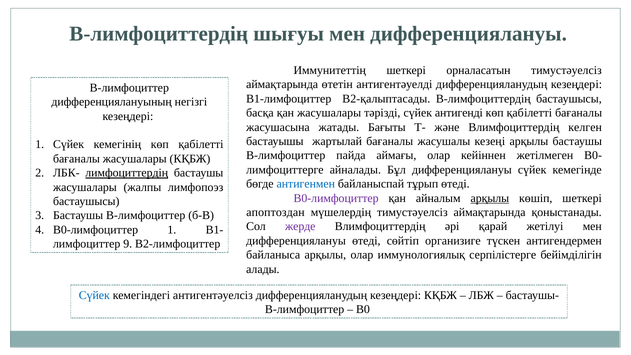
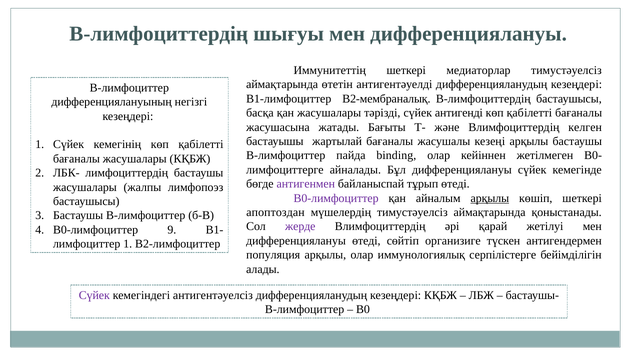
орналасатын: орналасатын -> медиаторлар (478, 70)
В2-қалыптасады: В2-қалыптасады -> В2-мембраналық (386, 99)
аймағы: аймағы -> binding (396, 155)
лимфоциттердің underline: present -> none (127, 173)
антигенмен colour: blue -> purple (306, 184)
В0-лимфоциттер 1: 1 -> 9 (172, 230)
9: 9 -> 1 (128, 244)
байланыса: байланыса -> популяция (273, 255)
Сүйек colour: blue -> purple (94, 295)
